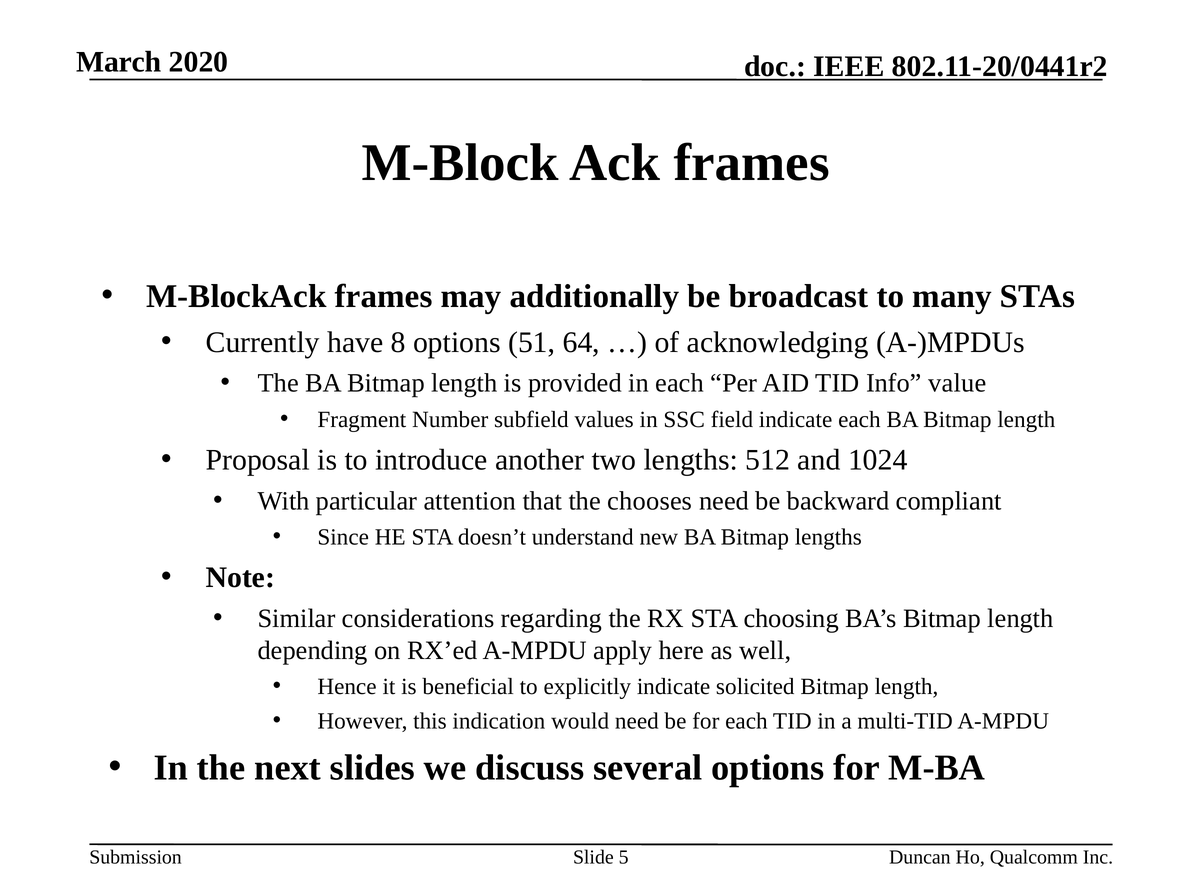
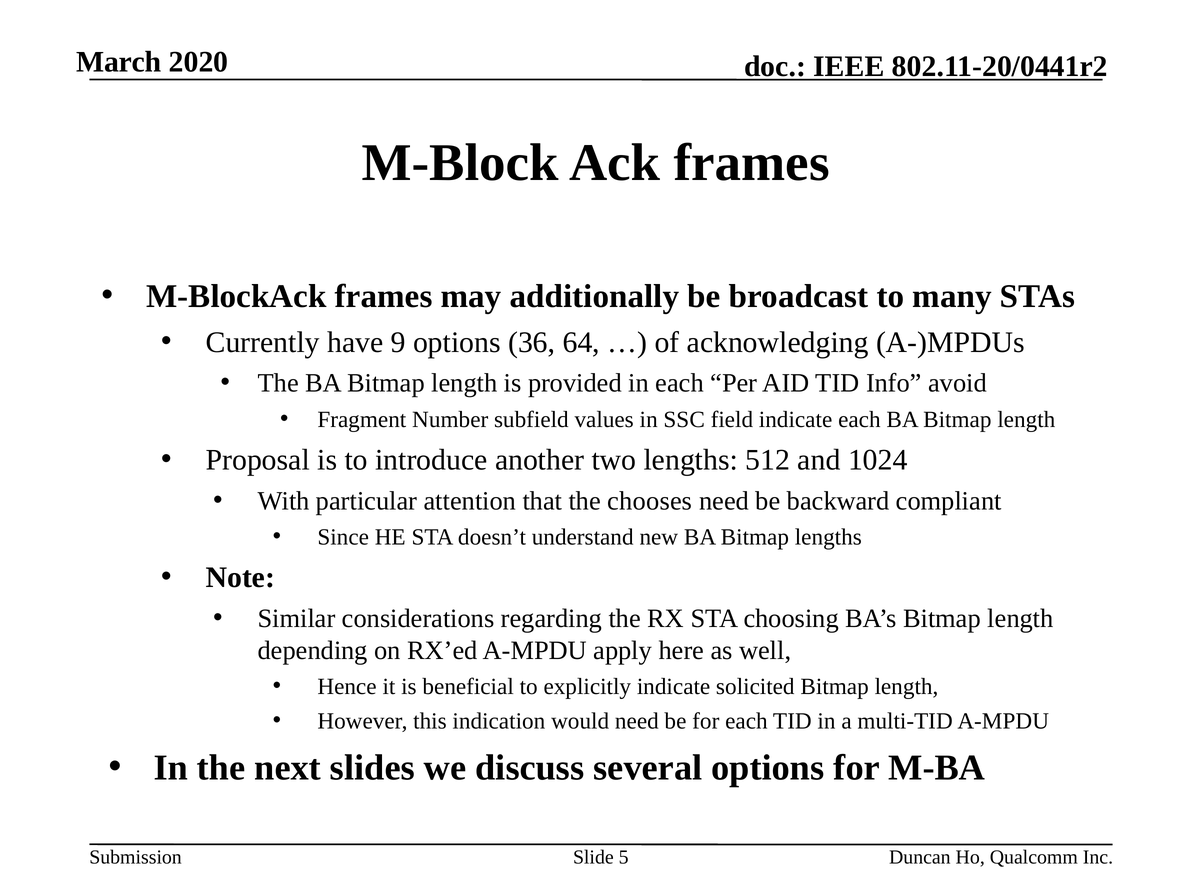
8: 8 -> 9 (398, 342)
51: 51 -> 36 (532, 342)
value: value -> avoid (958, 383)
